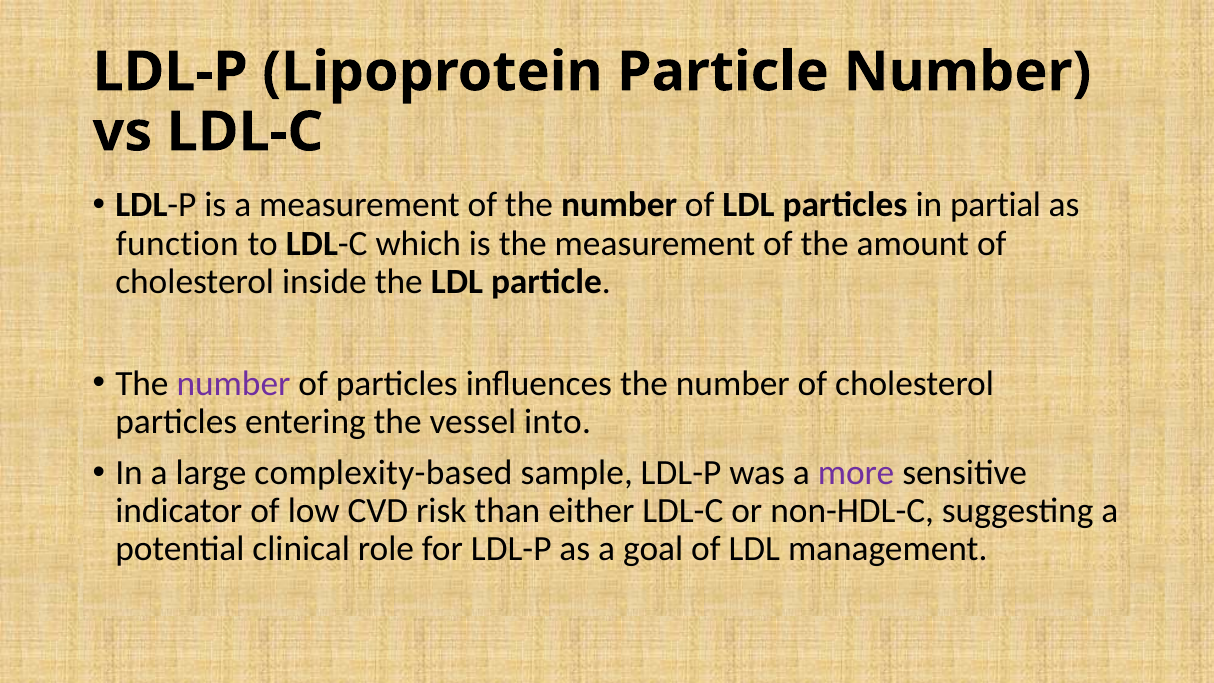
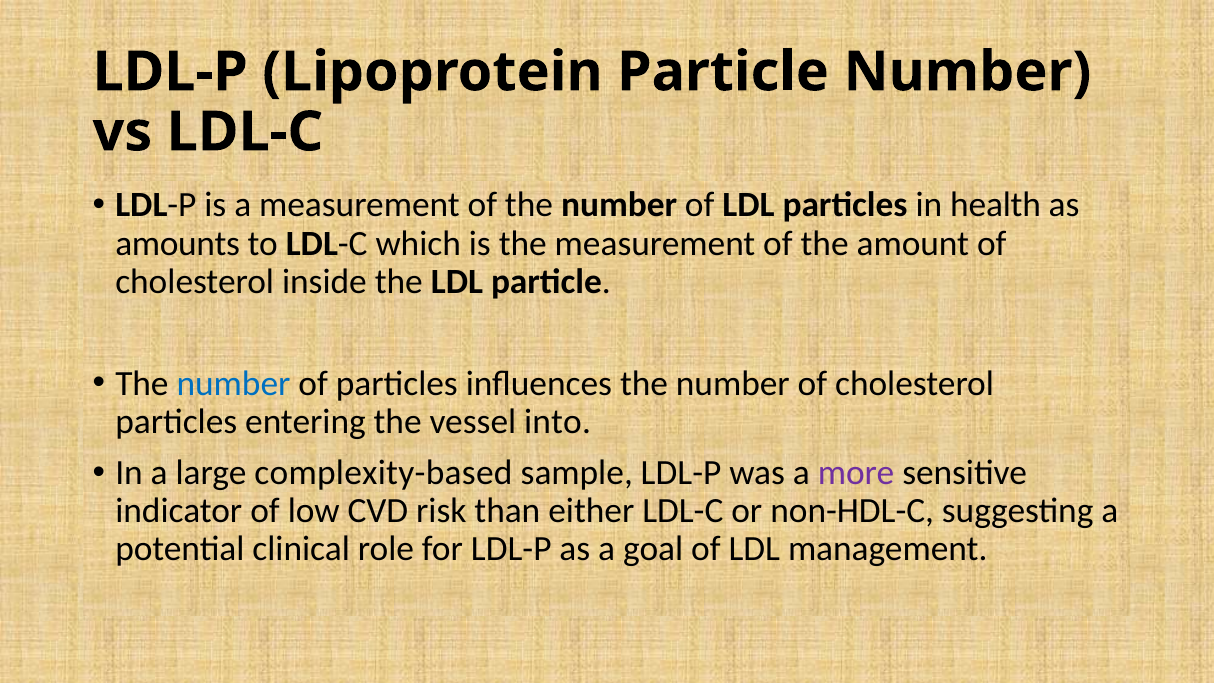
partial: partial -> health (996, 205)
function: function -> amounts (178, 244)
number colour: purple -> blue (233, 384)
